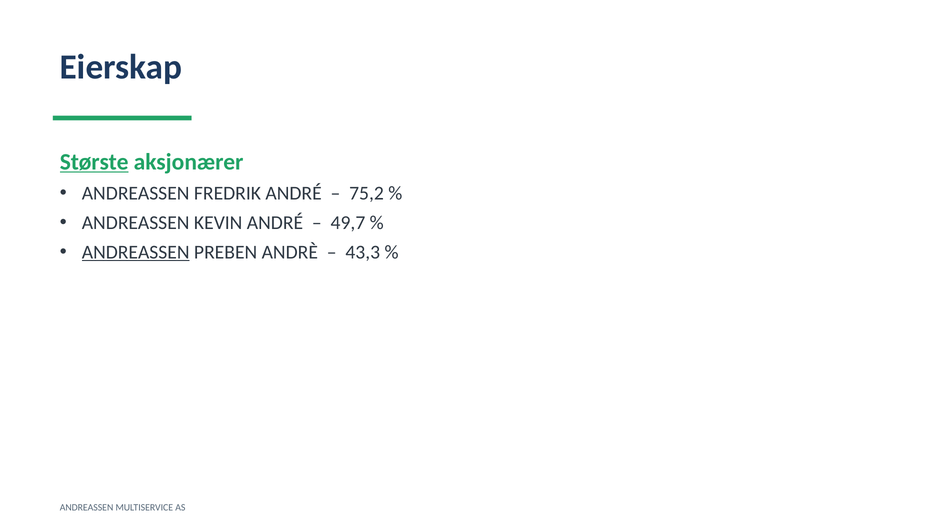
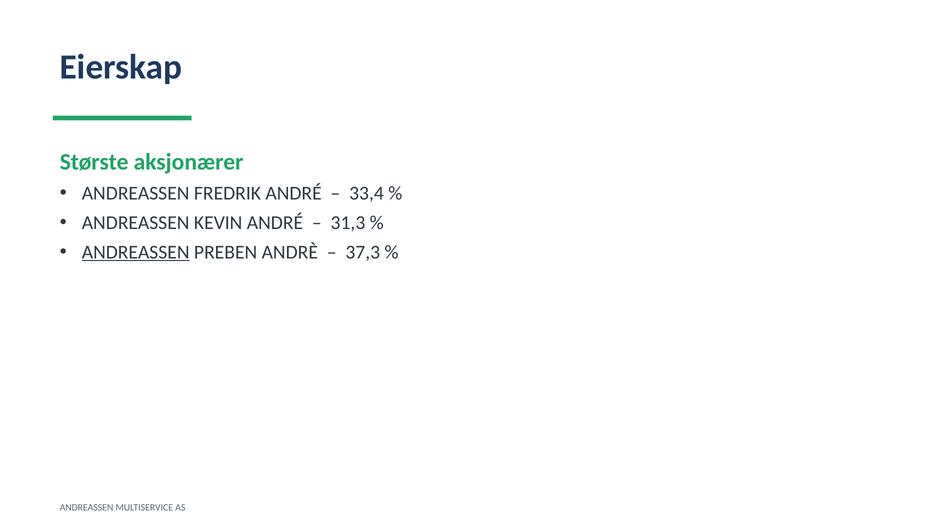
Største underline: present -> none (94, 162)
75,2: 75,2 -> 33,4 (367, 193)
49,7: 49,7 -> 31,3 (348, 223)
43,3: 43,3 -> 37,3 (363, 252)
